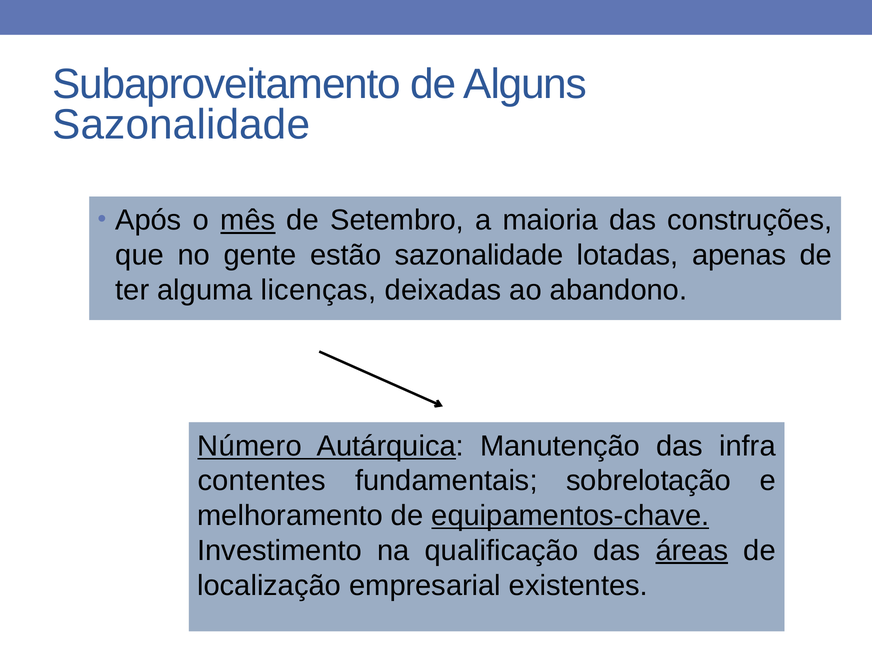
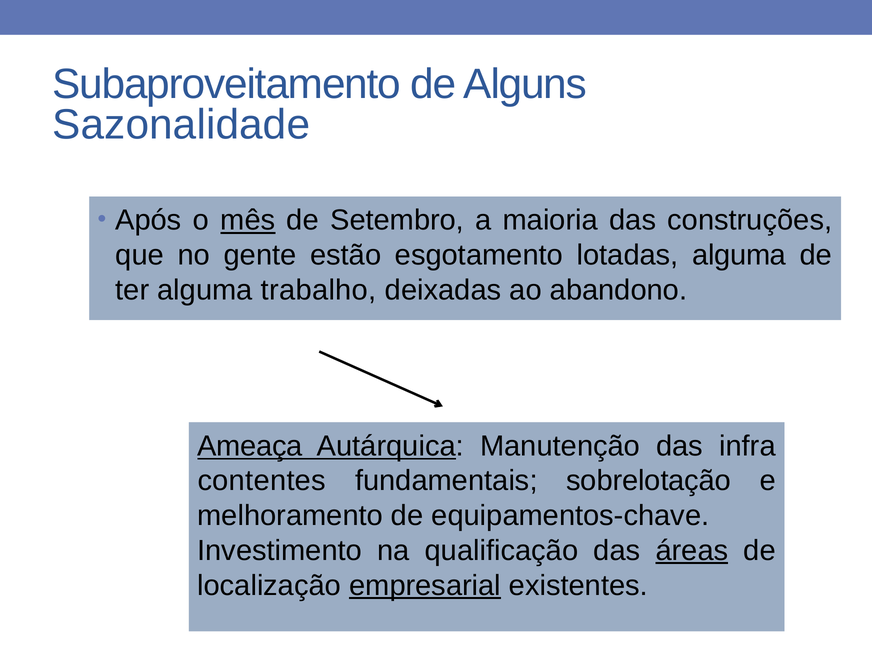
estão sazonalidade: sazonalidade -> esgotamento (479, 255)
lotadas apenas: apenas -> alguma (739, 255)
licenças: licenças -> trabalho (319, 290)
Número: Número -> Ameaça (250, 446)
equipamentos-chave underline: present -> none (570, 516)
empresarial underline: none -> present (425, 585)
